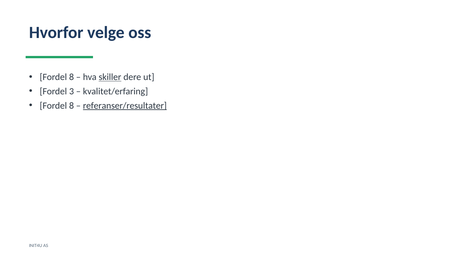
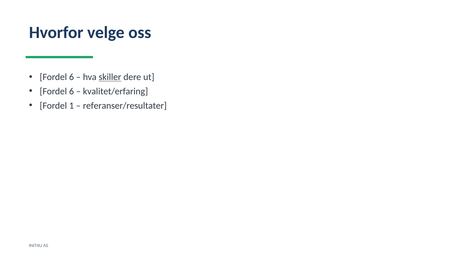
8: 8 -> 6 (72, 77)
3: 3 -> 6 (72, 91)
8: 8 -> 1 (72, 106)
referanser/resultater underline: present -> none (125, 106)
